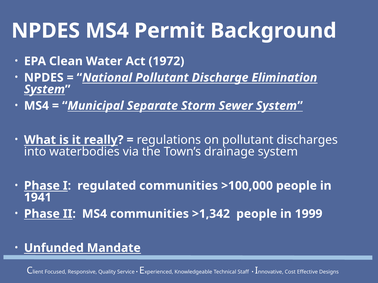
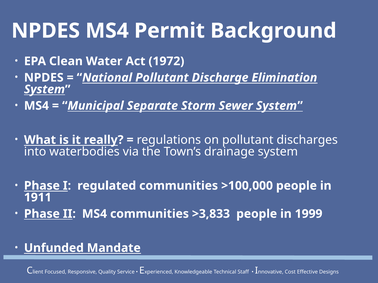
1941: 1941 -> 1911 (38, 198)
>1,342: >1,342 -> >3,833 (211, 214)
